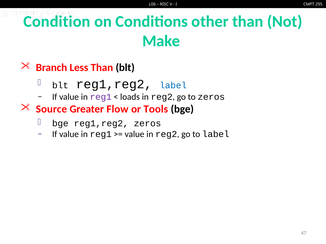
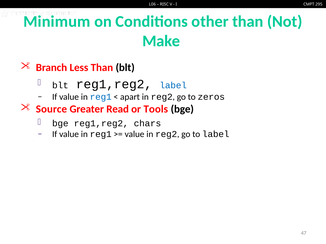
Condition: Condition -> Minimum (57, 22)
reg1 colour: purple -> blue (101, 97)
loads: loads -> apart (130, 97)
Flow: Flow -> Read (118, 109)
reg1,reg2 zeros: zeros -> chars (147, 124)
